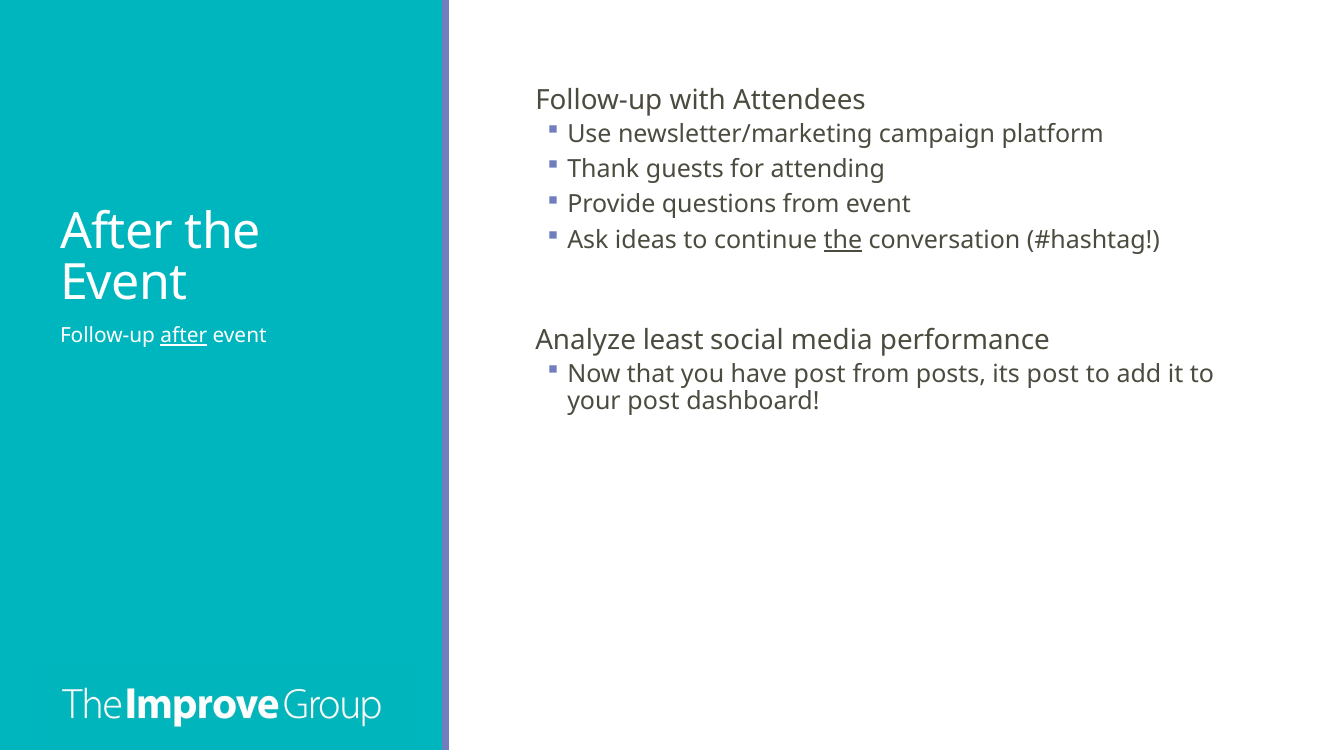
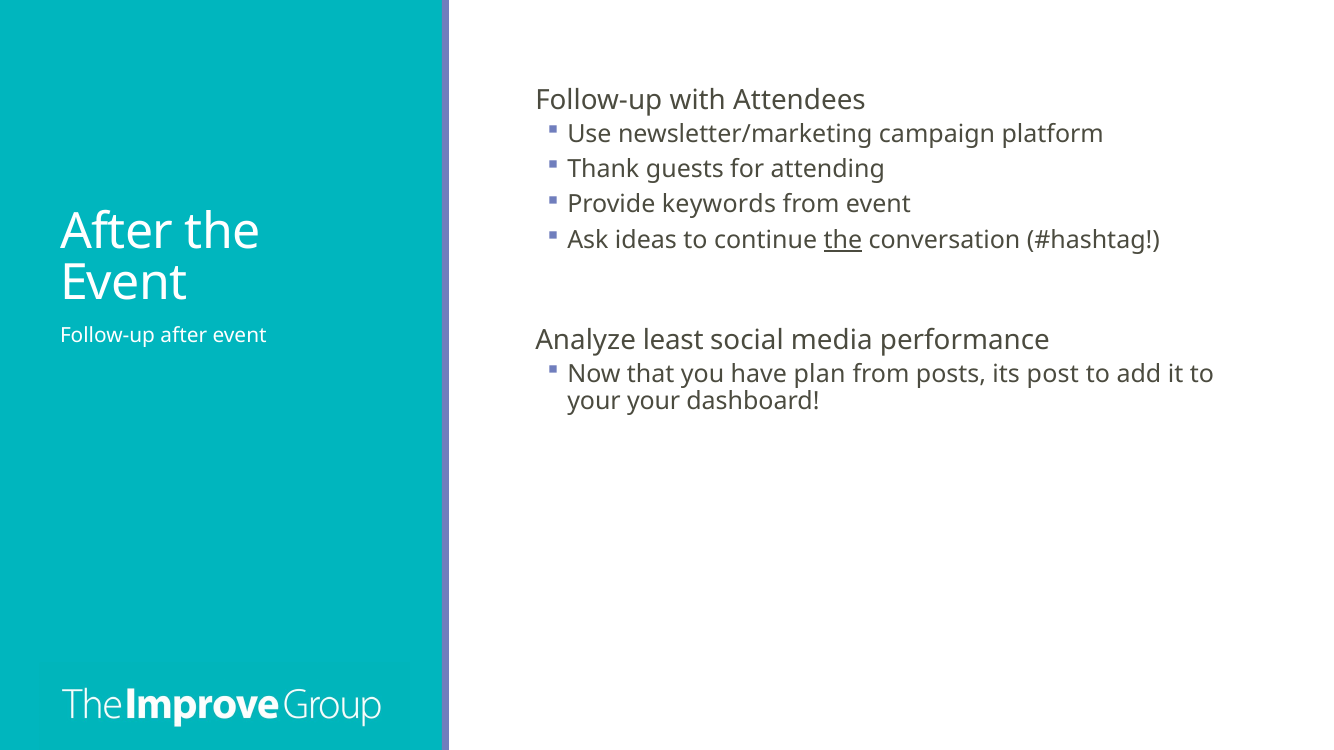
questions: questions -> keywords (719, 205)
after underline: present -> none (184, 336)
have post: post -> plan (820, 375)
your post: post -> your (654, 402)
